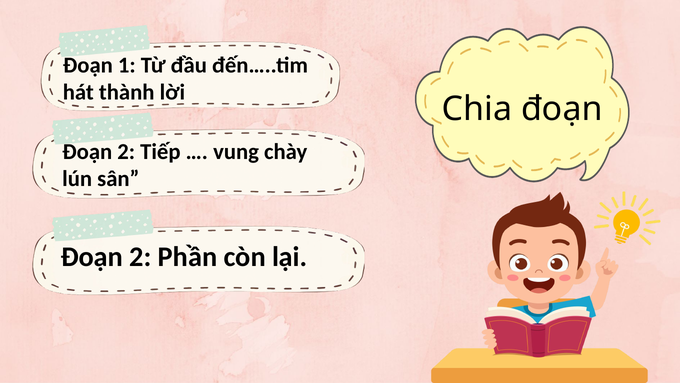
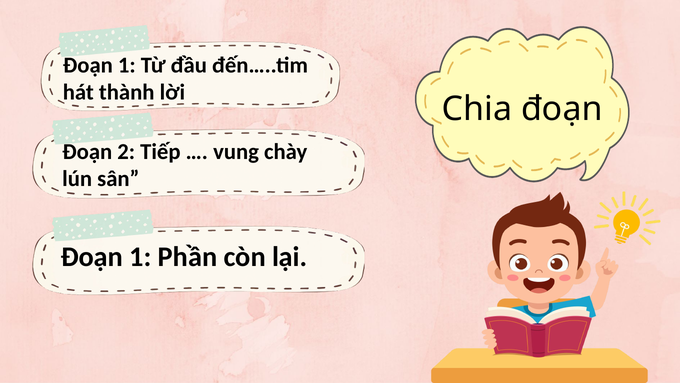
2: 2 -> 1 (140, 256)
